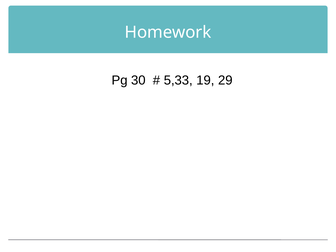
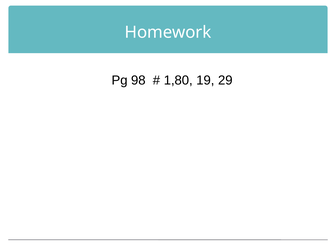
30: 30 -> 98 (138, 80)
5,33: 5,33 -> 1,80 (178, 80)
